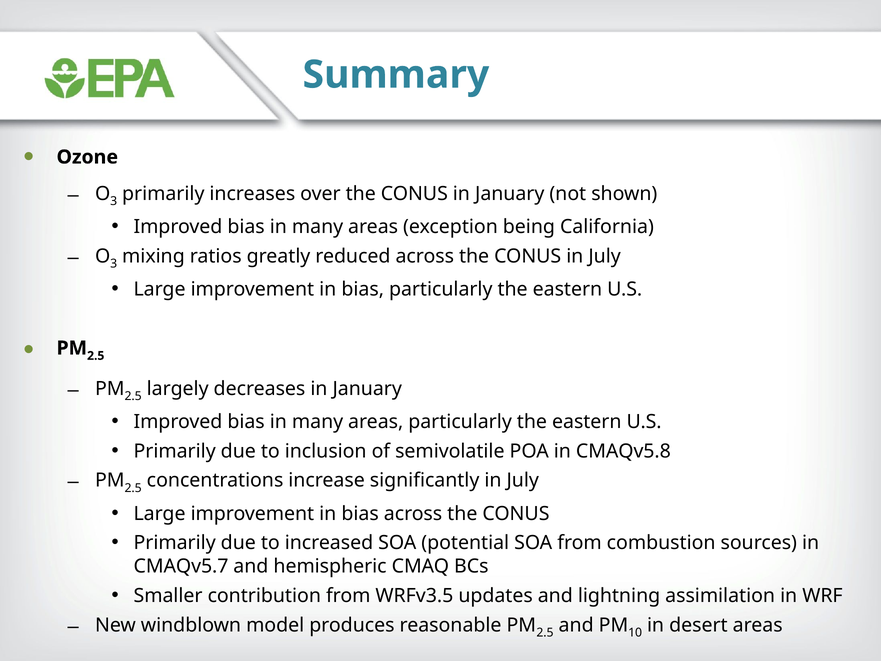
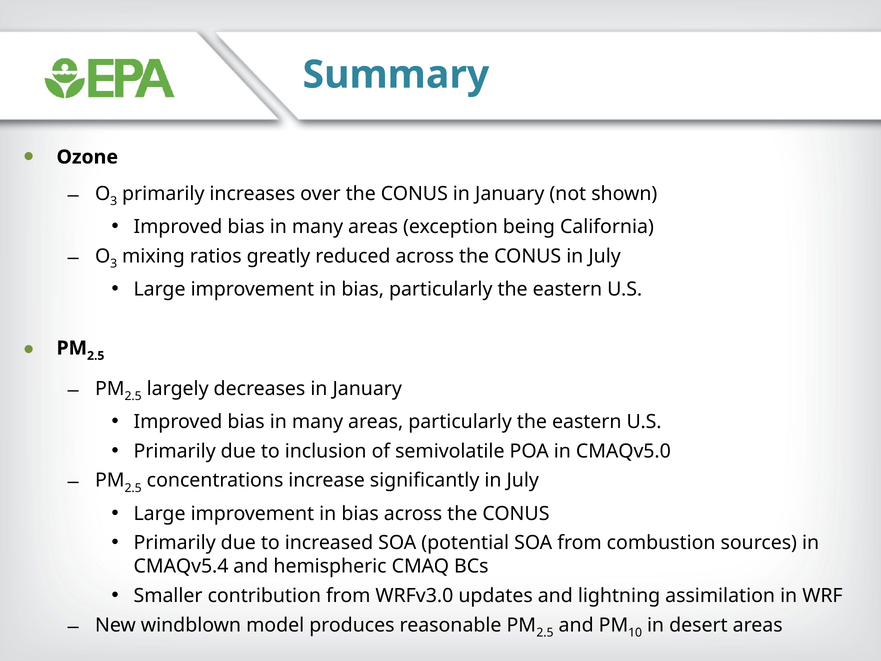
CMAQv5.8: CMAQv5.8 -> CMAQv5.0 (623, 451)
CMAQv5.7: CMAQv5.7 -> CMAQv5.4 (181, 566)
WRFv3.5: WRFv3.5 -> WRFv3.0 (414, 596)
